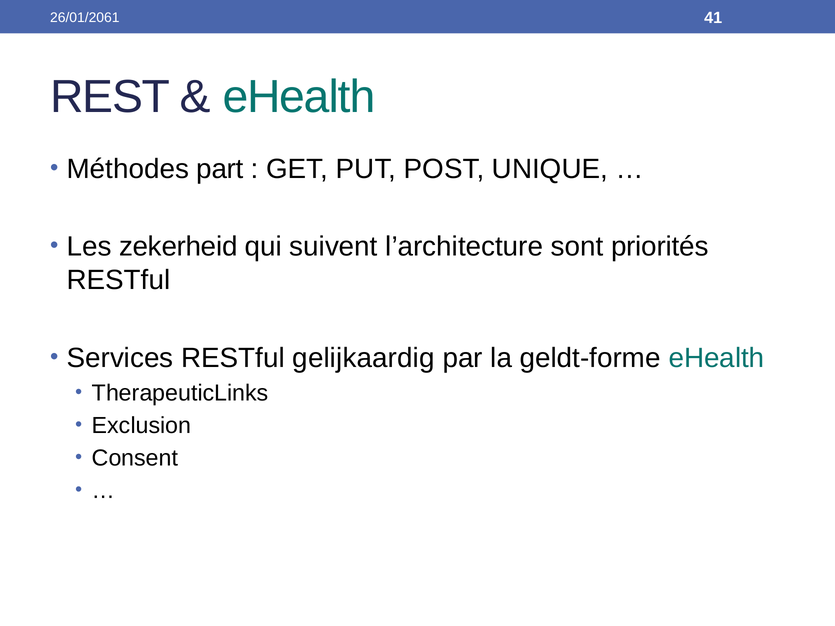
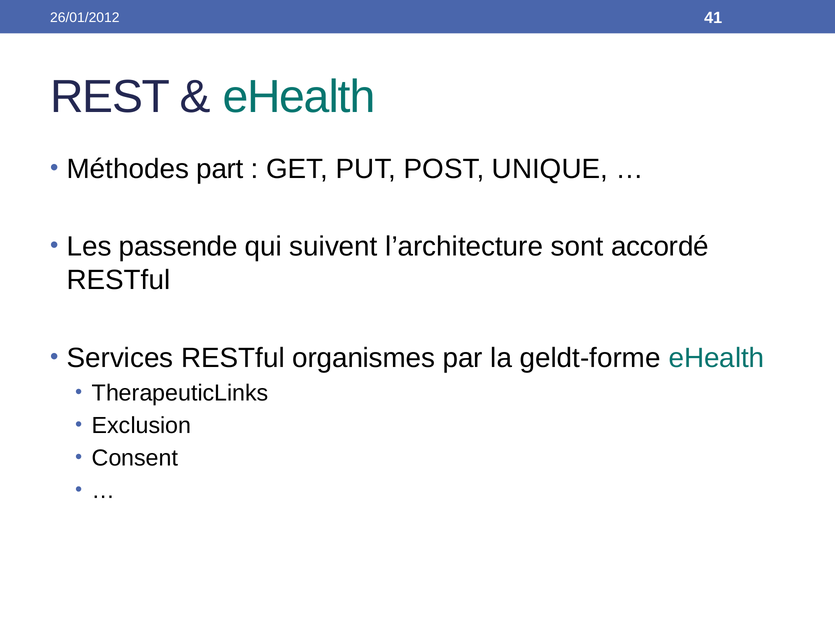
26/01/2061: 26/01/2061 -> 26/01/2012 (85, 18)
zekerheid: zekerheid -> passende (178, 247)
priorités: priorités -> accordé (660, 247)
gelijkaardig: gelijkaardig -> organismes (364, 358)
